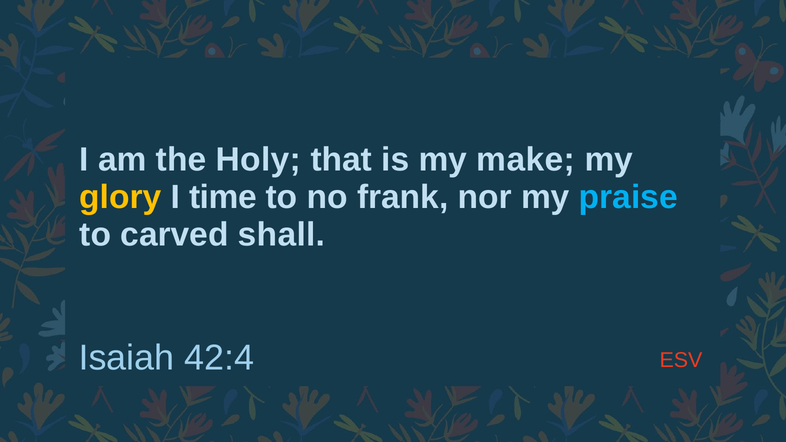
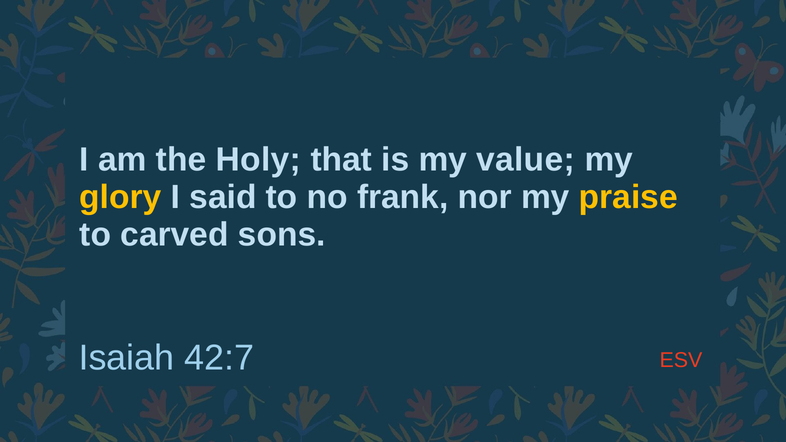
make: make -> value (526, 160)
time: time -> said (223, 197)
praise colour: light blue -> yellow (628, 197)
shall: shall -> sons (282, 235)
42:4: 42:4 -> 42:7 (219, 358)
